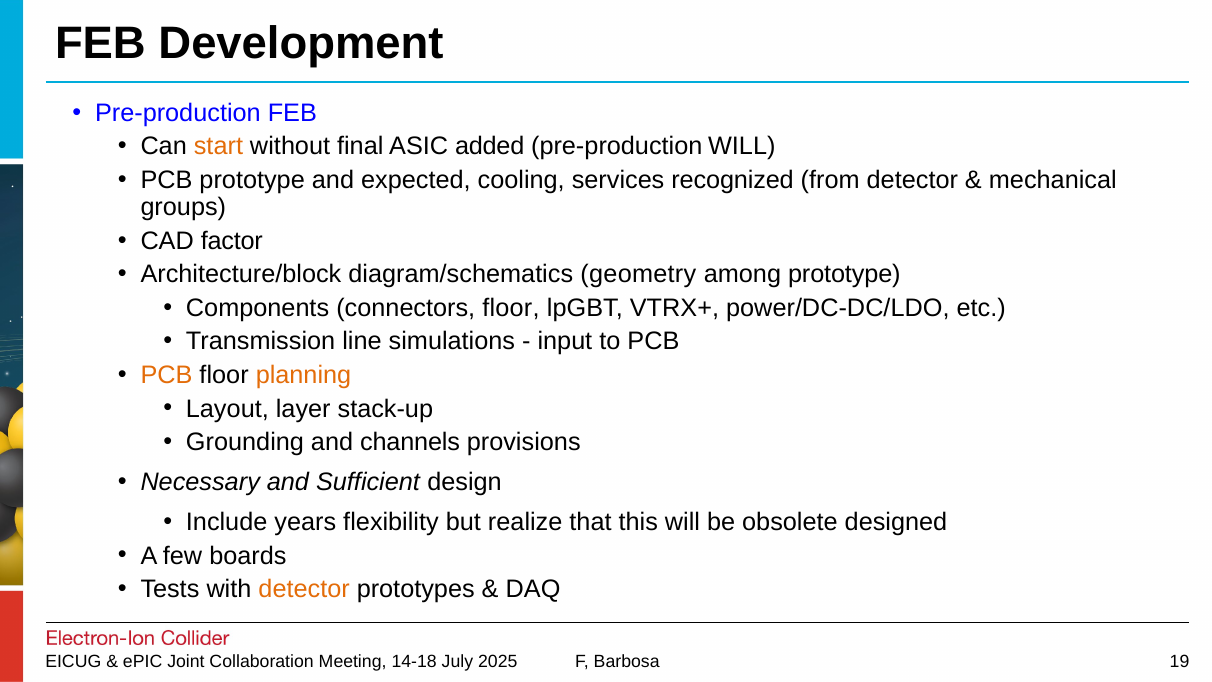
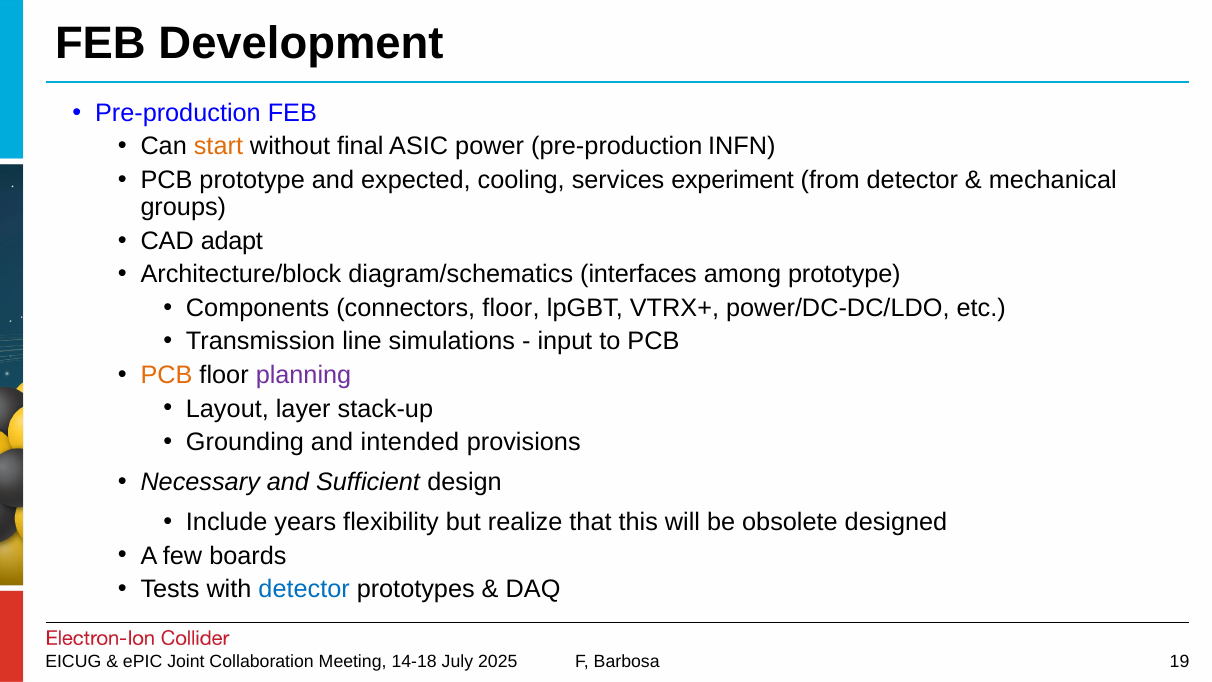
added: added -> power (490, 146)
pre-production WILL: WILL -> INFN (742, 146)
recognized: recognized -> experiment (733, 180)
factor: factor -> adapt (232, 241)
geometry: geometry -> interfaces (639, 274)
planning colour: orange -> purple (303, 375)
channels: channels -> intended (410, 442)
detector colour: orange -> blue (304, 589)
